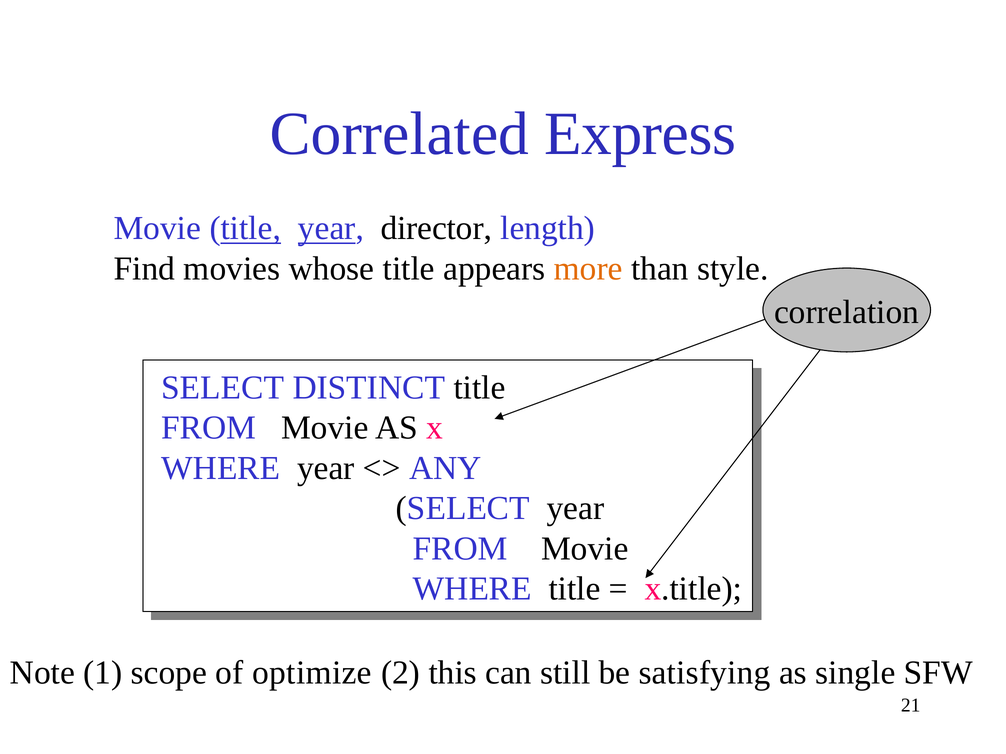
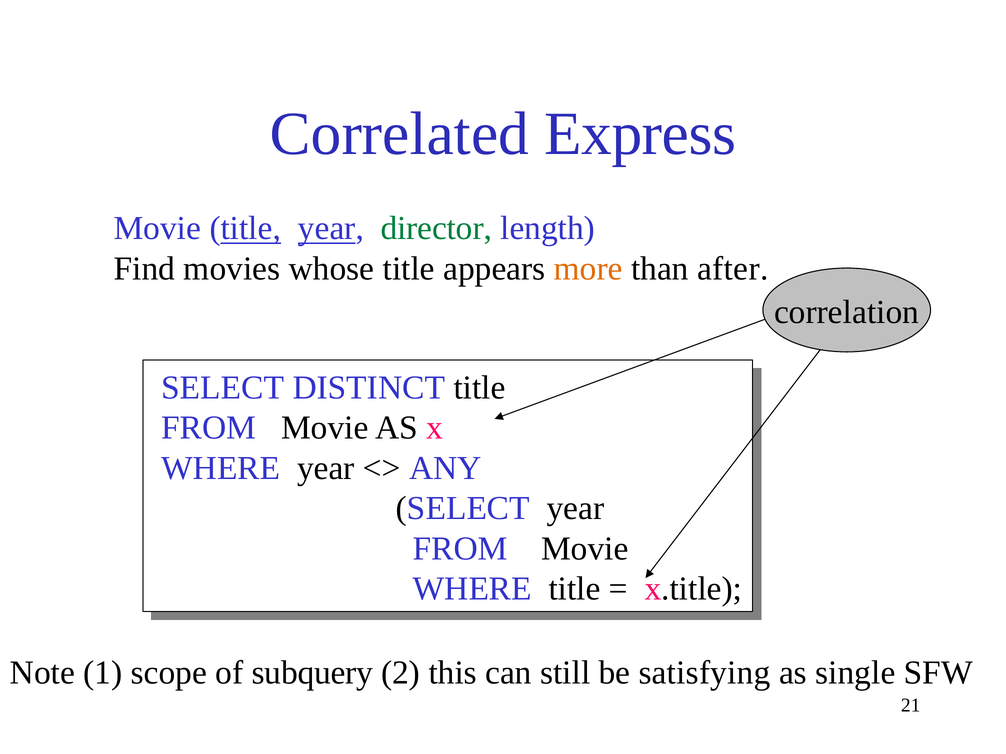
director colour: black -> green (436, 229)
style: style -> after (733, 269)
optimize: optimize -> subquery (312, 673)
